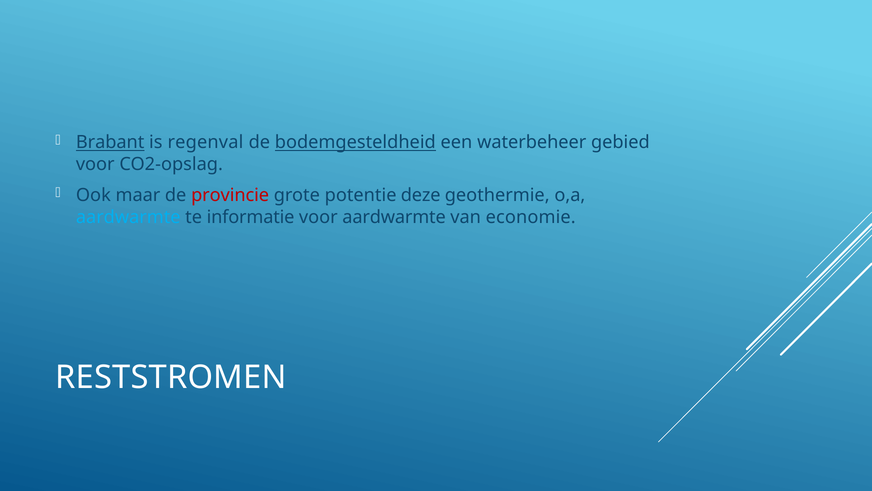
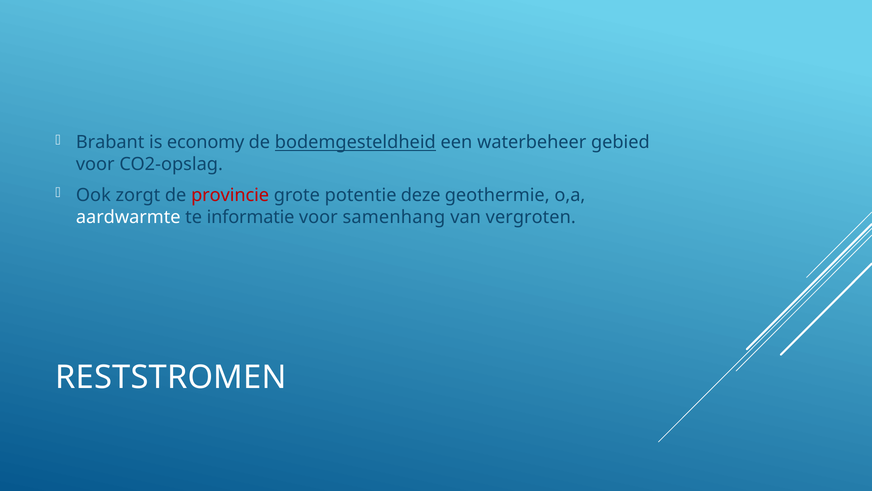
Brabant underline: present -> none (110, 142)
regenval: regenval -> economy (206, 142)
maar: maar -> zorgt (138, 195)
aardwarmte colour: light blue -> white (128, 217)
voor aardwarmte: aardwarmte -> samenhang (394, 217)
economie: economie -> vergroten (531, 217)
